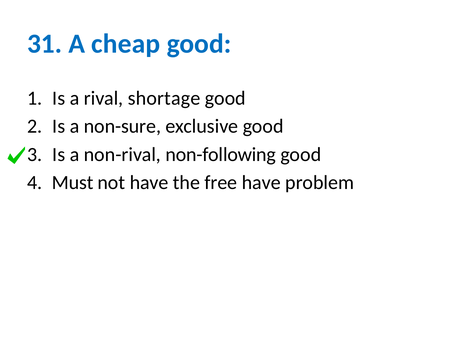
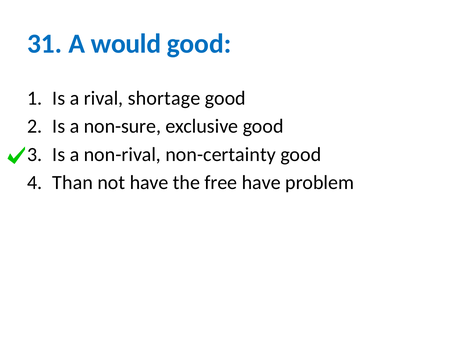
cheap: cheap -> would (126, 44)
non-following: non-following -> non-certainty (221, 154)
Must: Must -> Than (73, 182)
